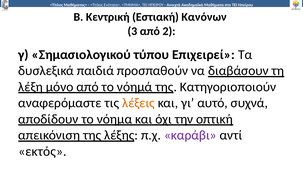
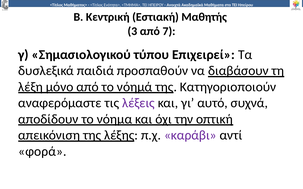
Κανόνων: Κανόνων -> Μαθητής (204, 17)
από 2: 2 -> 7 (169, 31)
λέξεις colour: orange -> purple (138, 103)
εκτός: εκτός -> φορά (42, 152)
